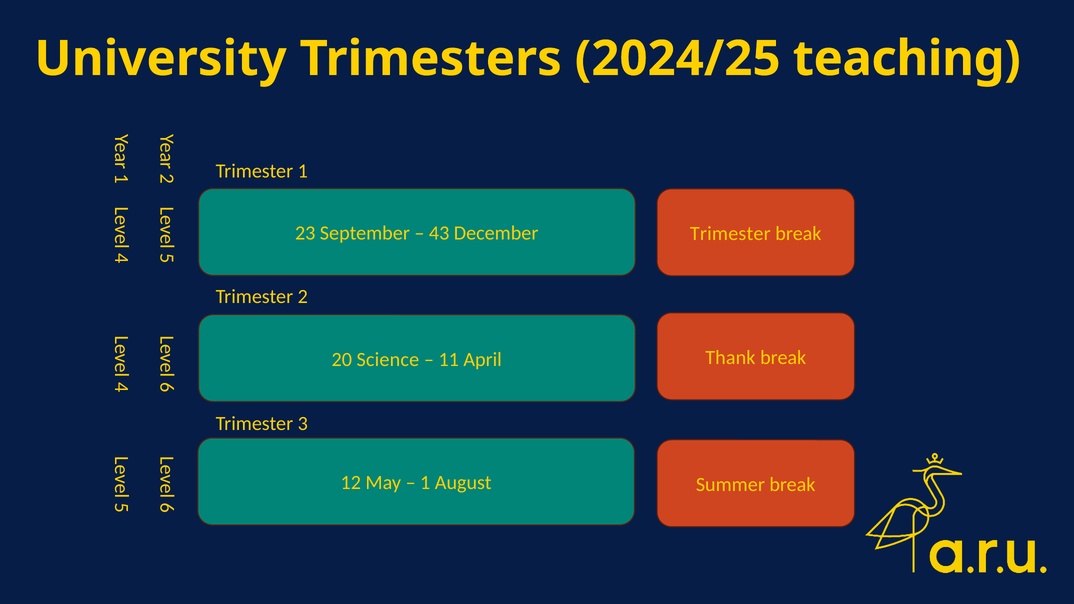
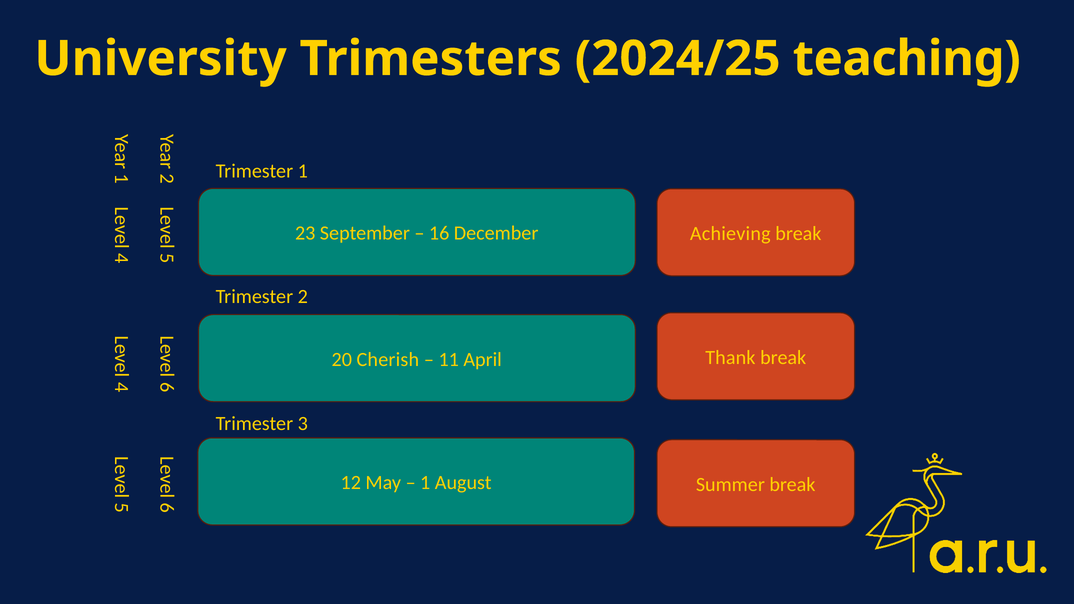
43: 43 -> 16 (439, 233)
Trimester: Trimester -> Achieving (730, 234)
Science: Science -> Cherish (388, 360)
